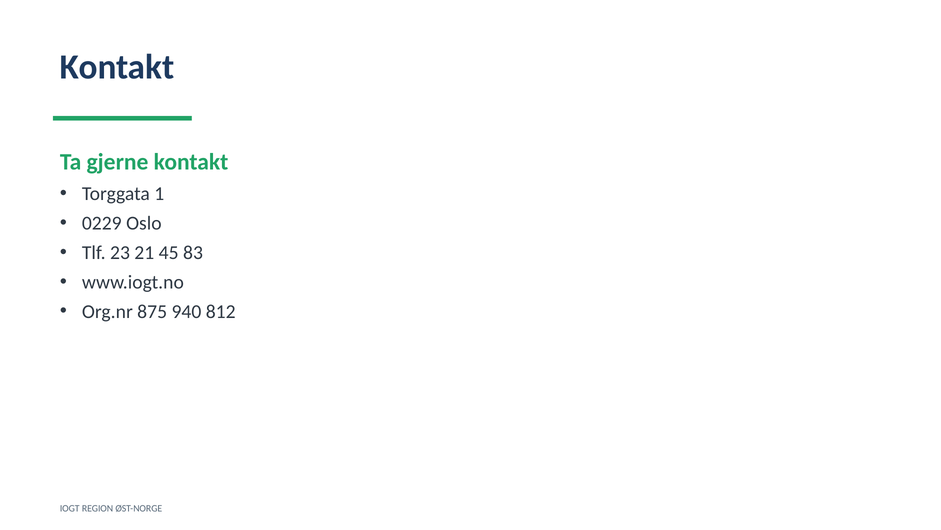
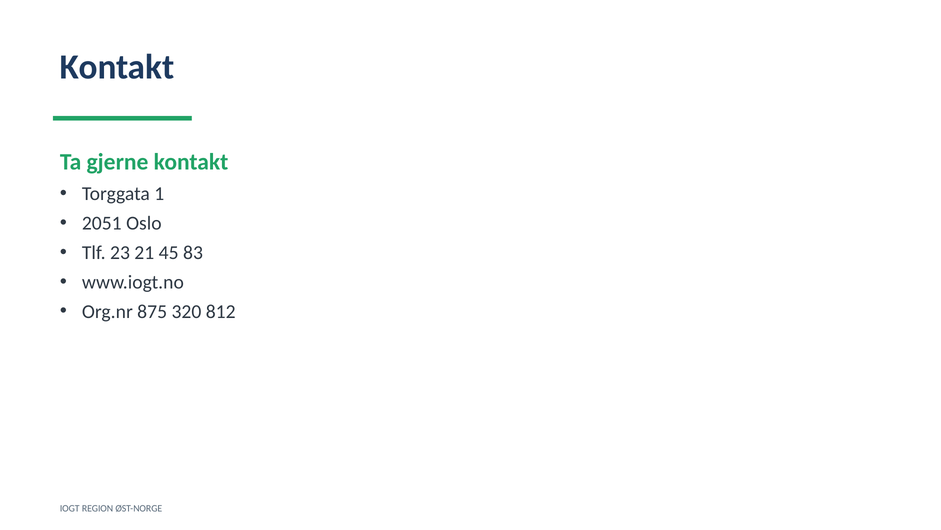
0229: 0229 -> 2051 (102, 223)
940: 940 -> 320 (186, 311)
